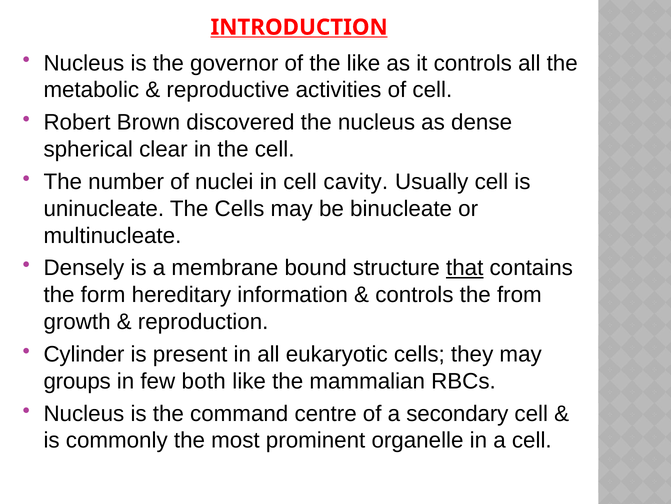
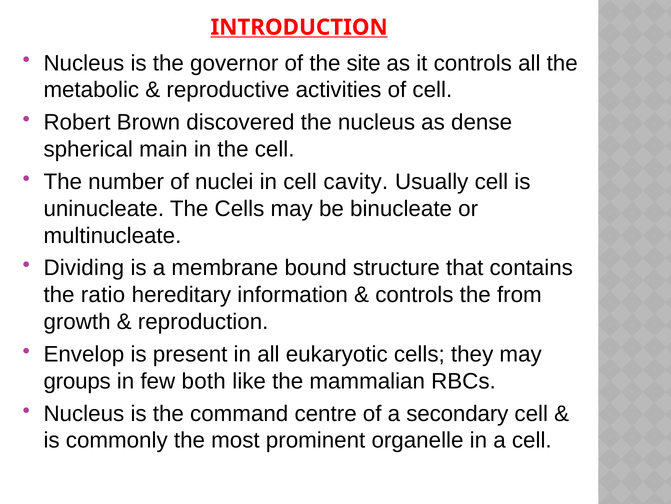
the like: like -> site (364, 63)
clear: clear -> main (163, 149)
Densely: Densely -> Dividing (84, 268)
that underline: present -> none (465, 268)
form: form -> ratio (103, 295)
Cylinder: Cylinder -> Envelop (84, 354)
